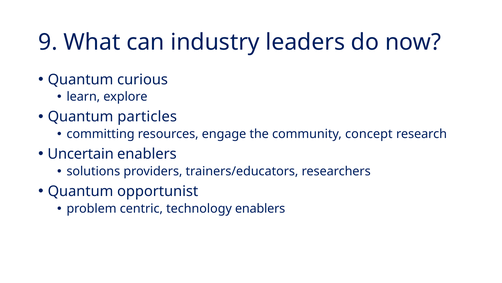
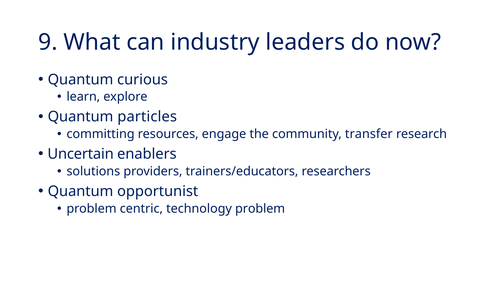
concept: concept -> transfer (369, 134)
technology enablers: enablers -> problem (260, 208)
